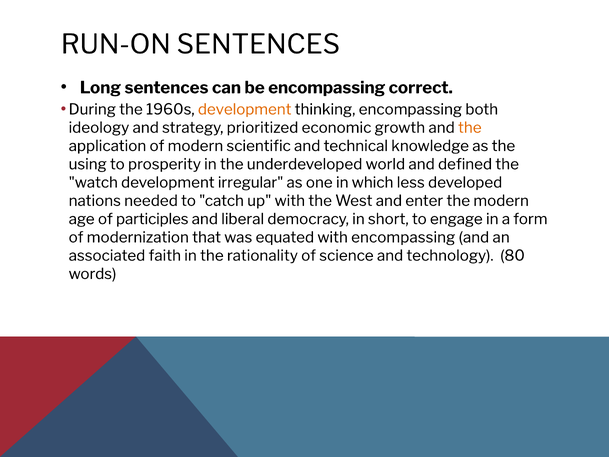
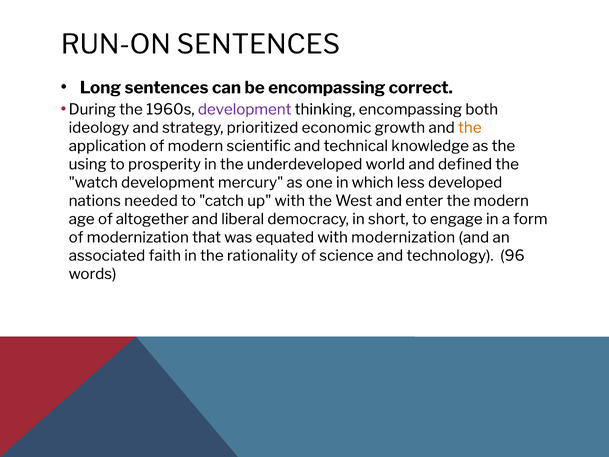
development colour: orange -> purple (245, 109)
irregular: irregular -> mercury (251, 182)
participles: participles -> altogether (152, 219)
with encompassing: encompassing -> modernization (403, 237)
80: 80 -> 96 (512, 256)
